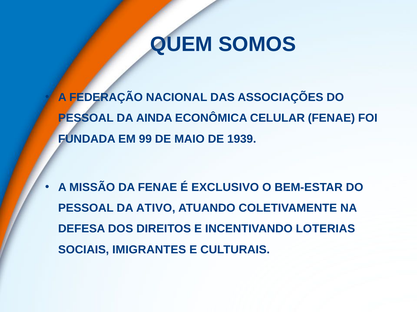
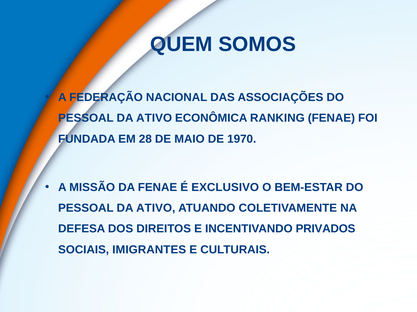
AINDA: AINDA -> ATIVO (154, 118)
CELULAR: CELULAR -> RANKING (277, 118)
99: 99 -> 28 (145, 139)
1939: 1939 -> 1970 (242, 139)
LOTERIAS: LOTERIAS -> PRIVADOS (326, 229)
